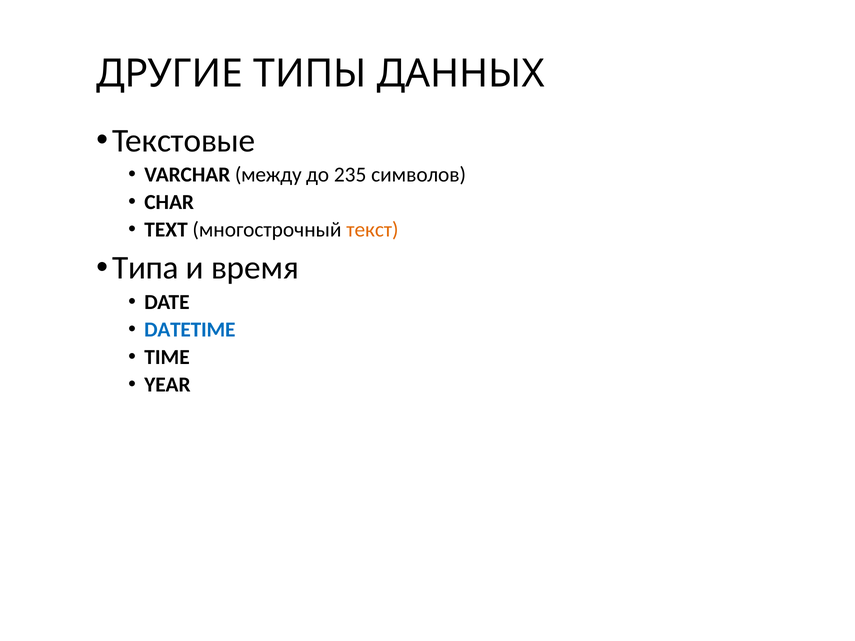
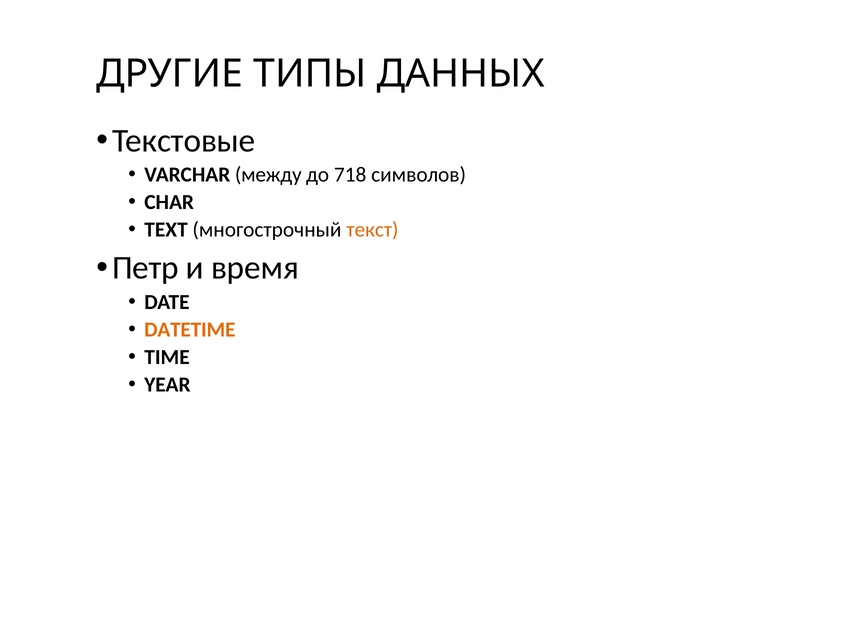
235: 235 -> 718 (350, 175)
Типа: Типа -> Петр (145, 268)
DATETIME colour: blue -> orange (190, 330)
